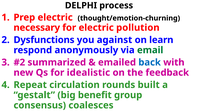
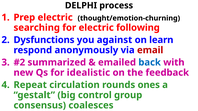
necessary: necessary -> searching (37, 28)
pollution: pollution -> following (138, 28)
email colour: green -> red (150, 50)
built: built -> ones (149, 85)
benefit: benefit -> control (95, 95)
